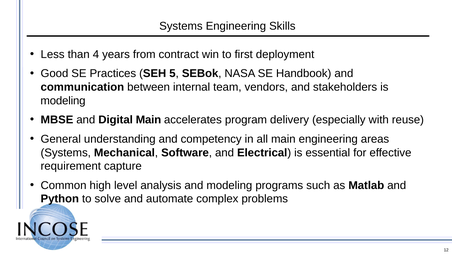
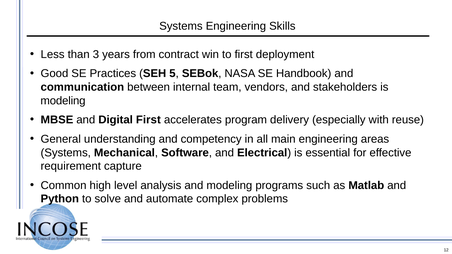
4: 4 -> 3 (96, 54)
Digital Main: Main -> First (148, 120)
